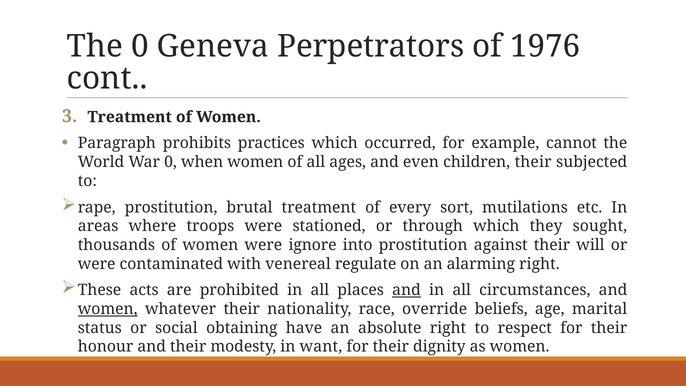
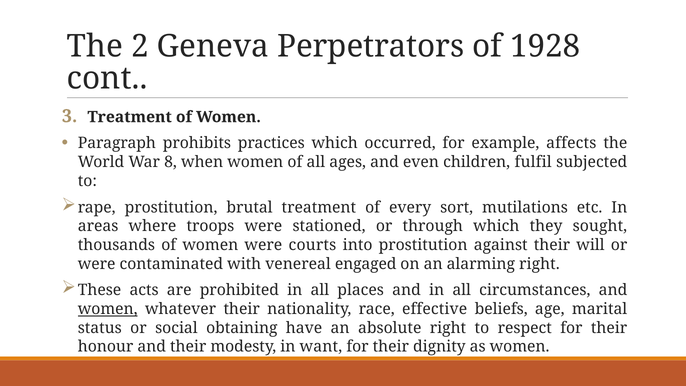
The 0: 0 -> 2 (140, 46)
1976: 1976 -> 1928 (545, 46)
cannot: cannot -> affects (571, 143)
War 0: 0 -> 8 (171, 162)
children their: their -> fulfil (533, 162)
ignore: ignore -> courts (312, 245)
regulate: regulate -> engaged (366, 264)
and underline: present -> none (406, 290)
override: override -> effective (435, 309)
